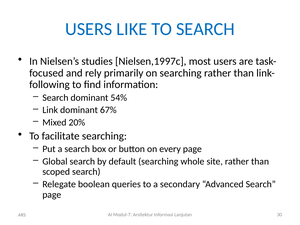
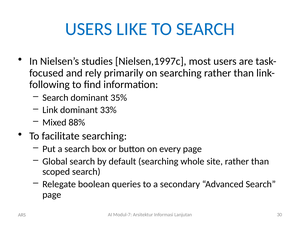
54%: 54% -> 35% (119, 98)
67%: 67% -> 33% (108, 110)
20%: 20% -> 88% (77, 122)
